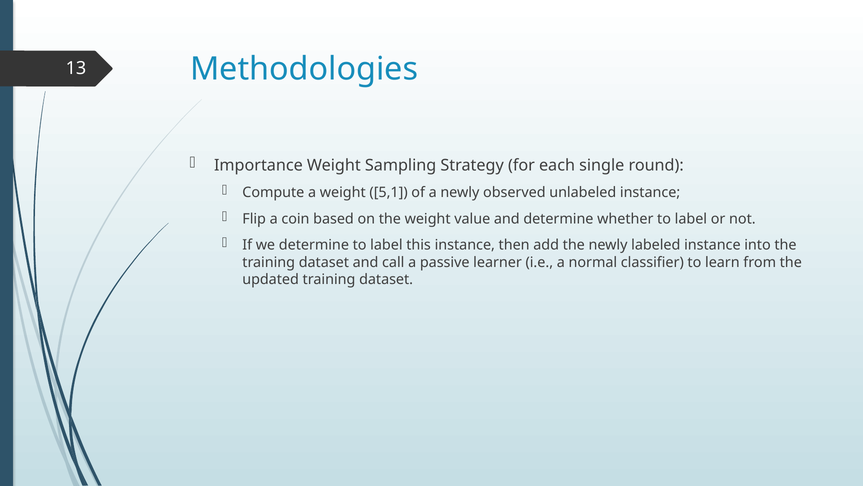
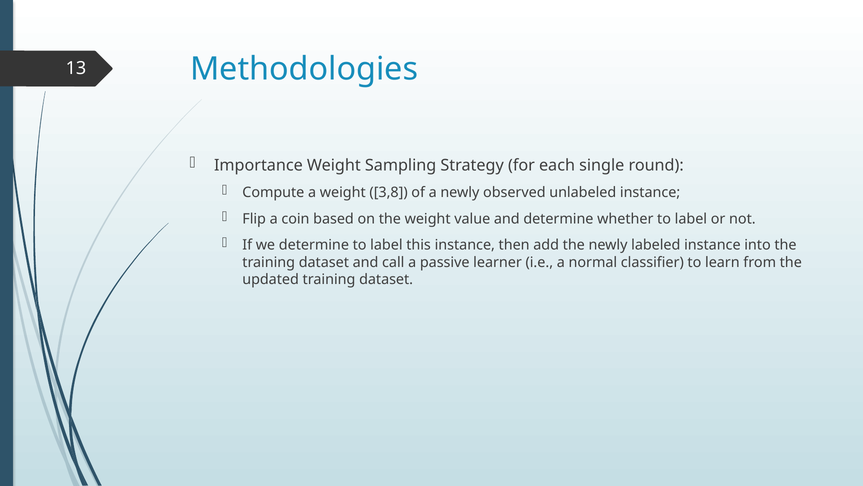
5,1: 5,1 -> 3,8 (389, 192)
